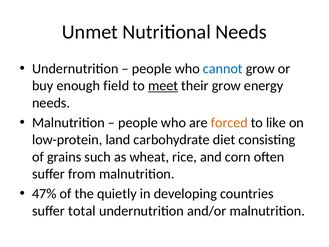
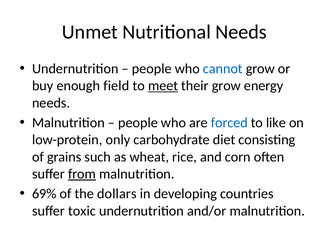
forced colour: orange -> blue (229, 123)
land: land -> only (118, 140)
from underline: none -> present (82, 174)
47%: 47% -> 69% (44, 194)
quietly: quietly -> dollars (117, 194)
total: total -> toxic (82, 211)
